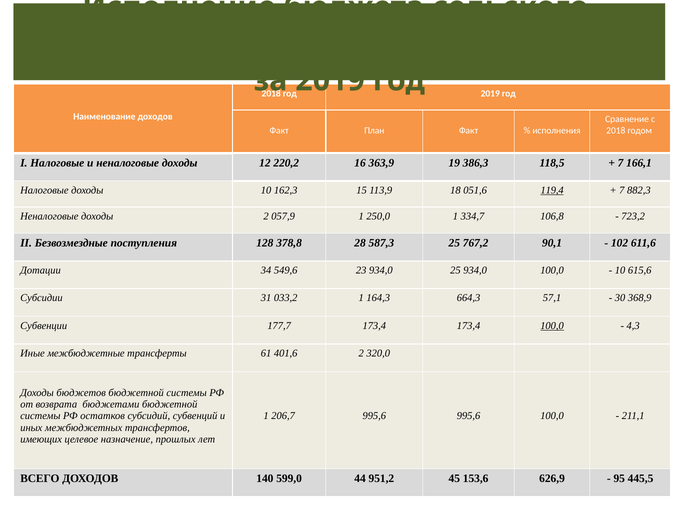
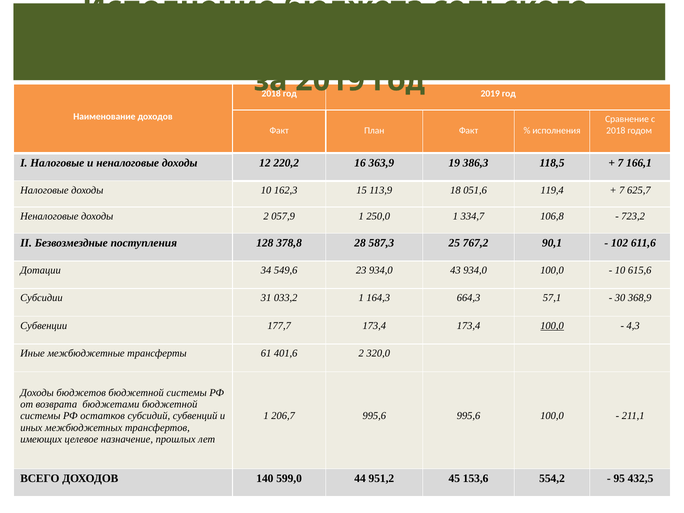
119,4 underline: present -> none (552, 190)
882,3: 882,3 -> 625,7 (639, 190)
934,0 25: 25 -> 43 (455, 270)
626,9: 626,9 -> 554,2 (552, 479)
445,5: 445,5 -> 432,5 (641, 479)
